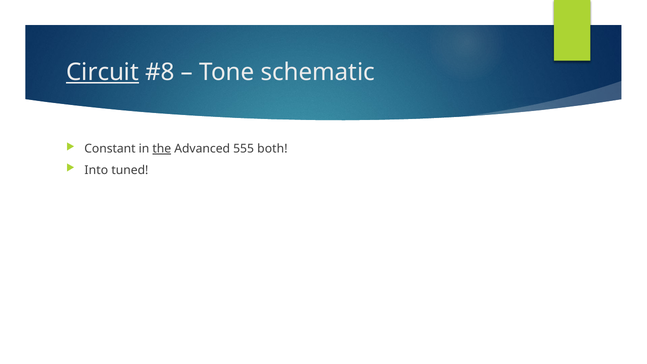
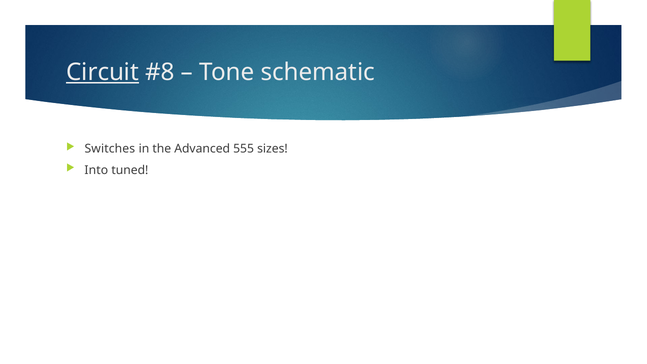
Constant: Constant -> Switches (110, 149)
the underline: present -> none (162, 149)
both: both -> sizes (272, 149)
